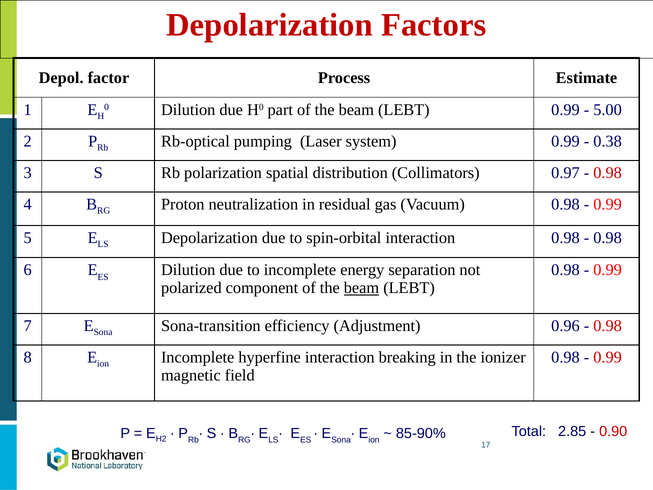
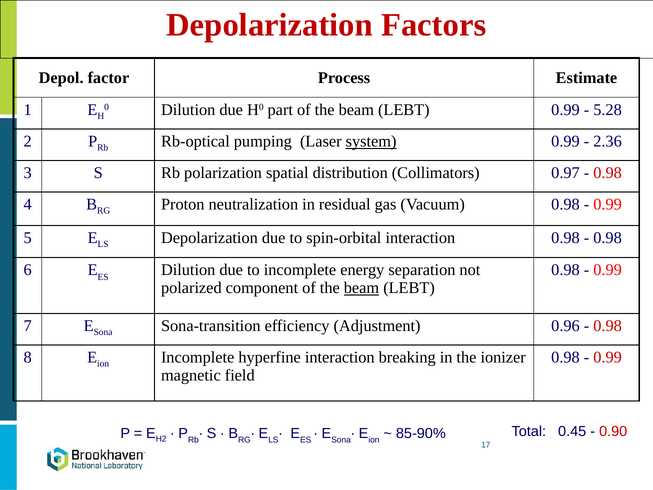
5.00: 5.00 -> 5.28 (608, 110)
system underline: none -> present (371, 141)
0.38: 0.38 -> 2.36 (608, 141)
2.85: 2.85 -> 0.45 (572, 431)
